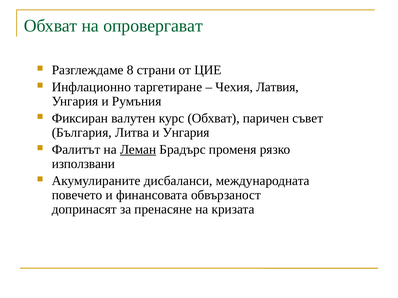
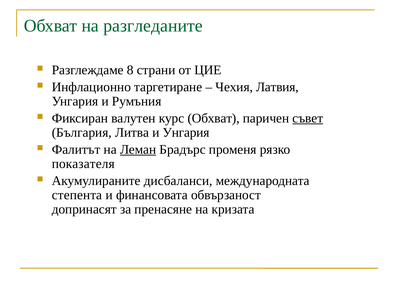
опровергават: опровергават -> разгледаните (153, 26)
съвет underline: none -> present (308, 118)
използвани: използвани -> показателя (83, 164)
повечето: повечето -> степента (77, 195)
